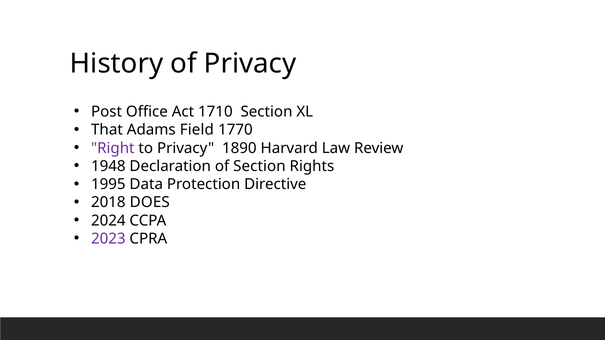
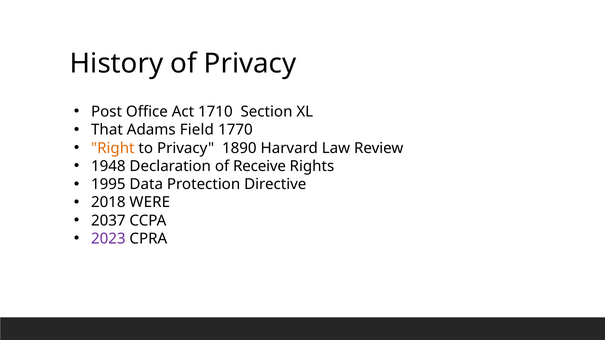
Right colour: purple -> orange (113, 148)
of Section: Section -> Receive (260, 166)
DOES: DOES -> WERE (150, 203)
2024: 2024 -> 2037 (108, 221)
